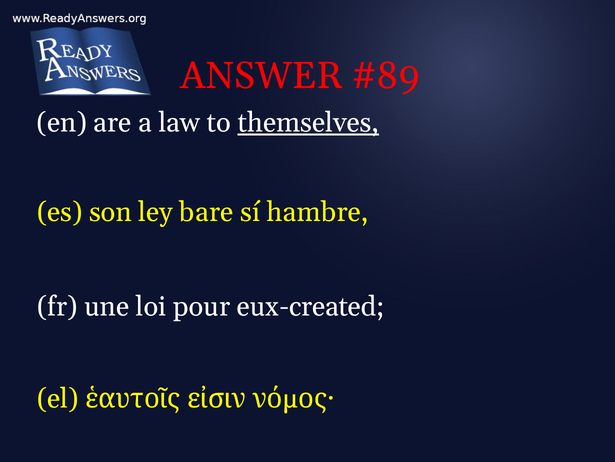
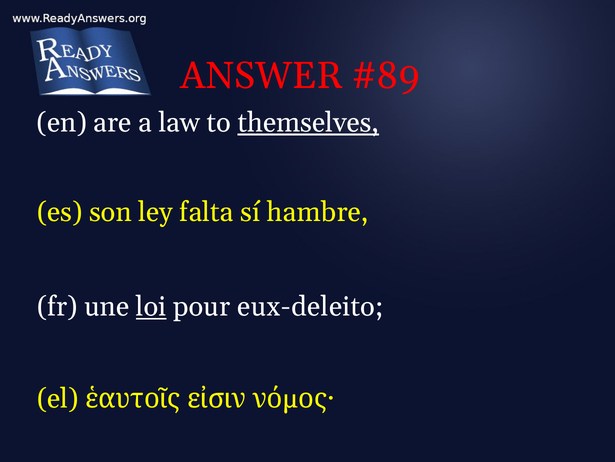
bare: bare -> falta (207, 212)
loi underline: none -> present (151, 306)
eux-created: eux-created -> eux-deleito (311, 306)
